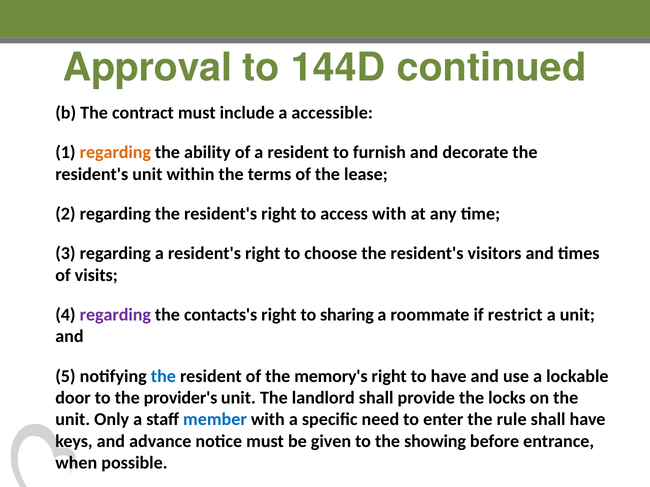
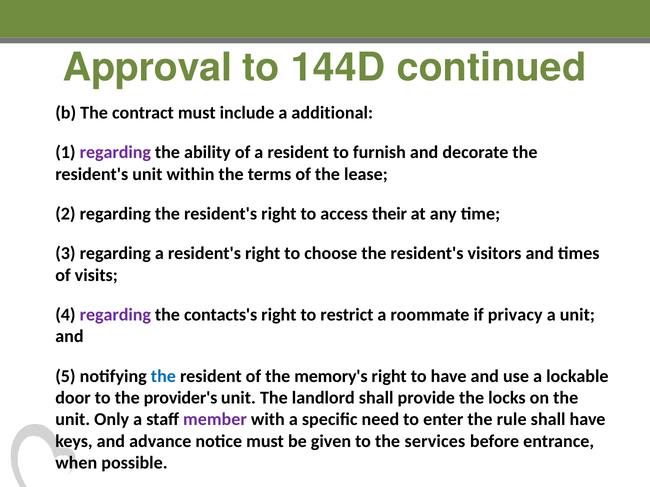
accessible: accessible -> additional (332, 113)
regarding colour: orange -> purple (115, 153)
access with: with -> their (389, 214)
sharing: sharing -> restrict (347, 315)
restrict: restrict -> privacy (515, 315)
member colour: blue -> purple (215, 420)
showing: showing -> services (435, 442)
